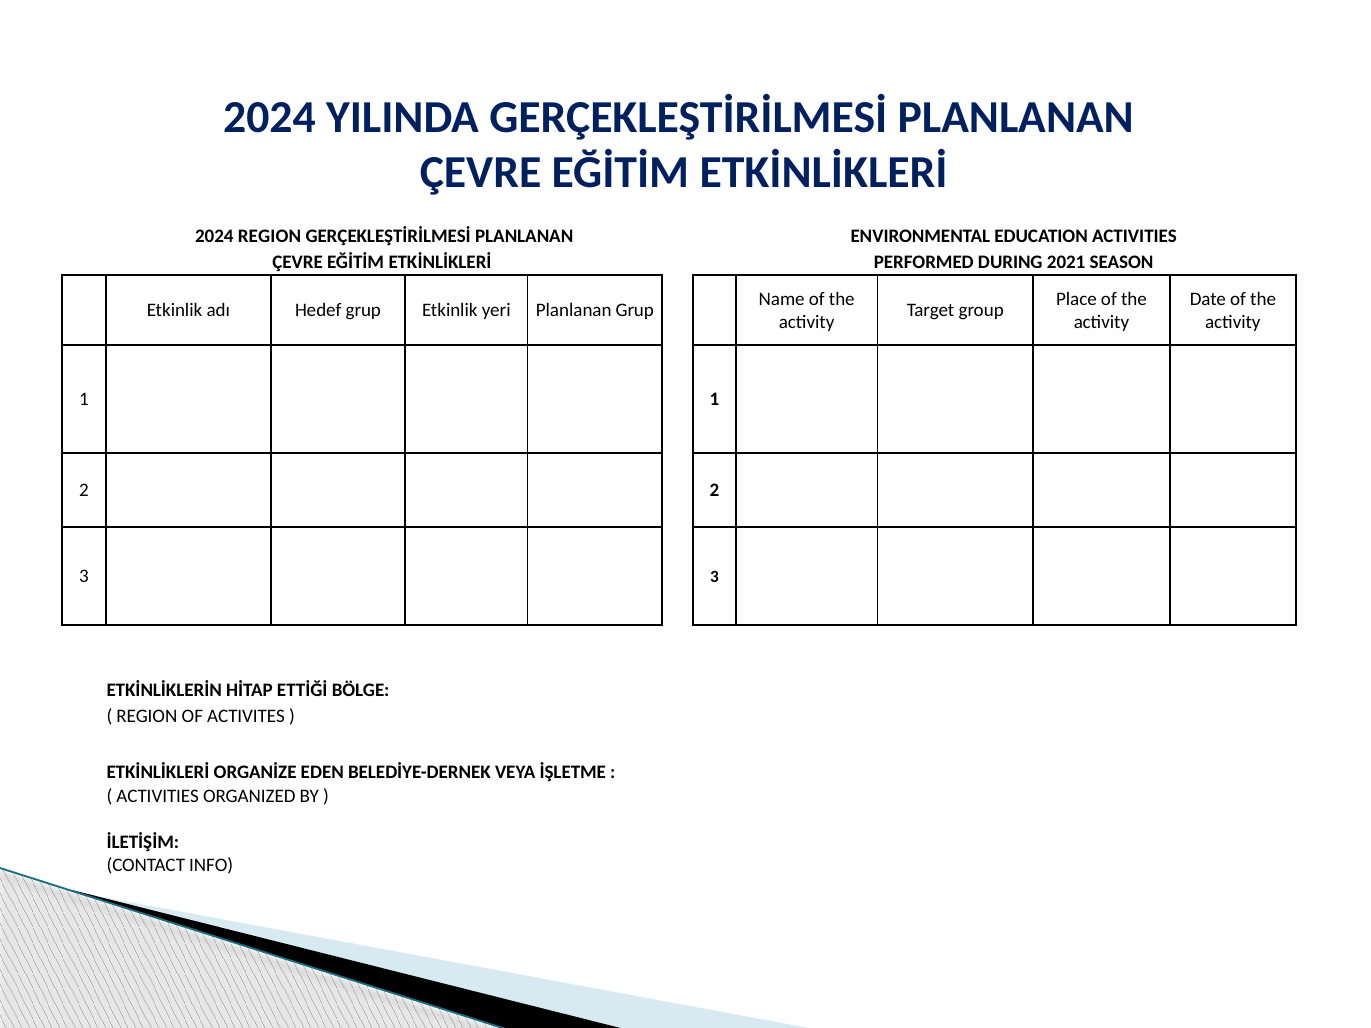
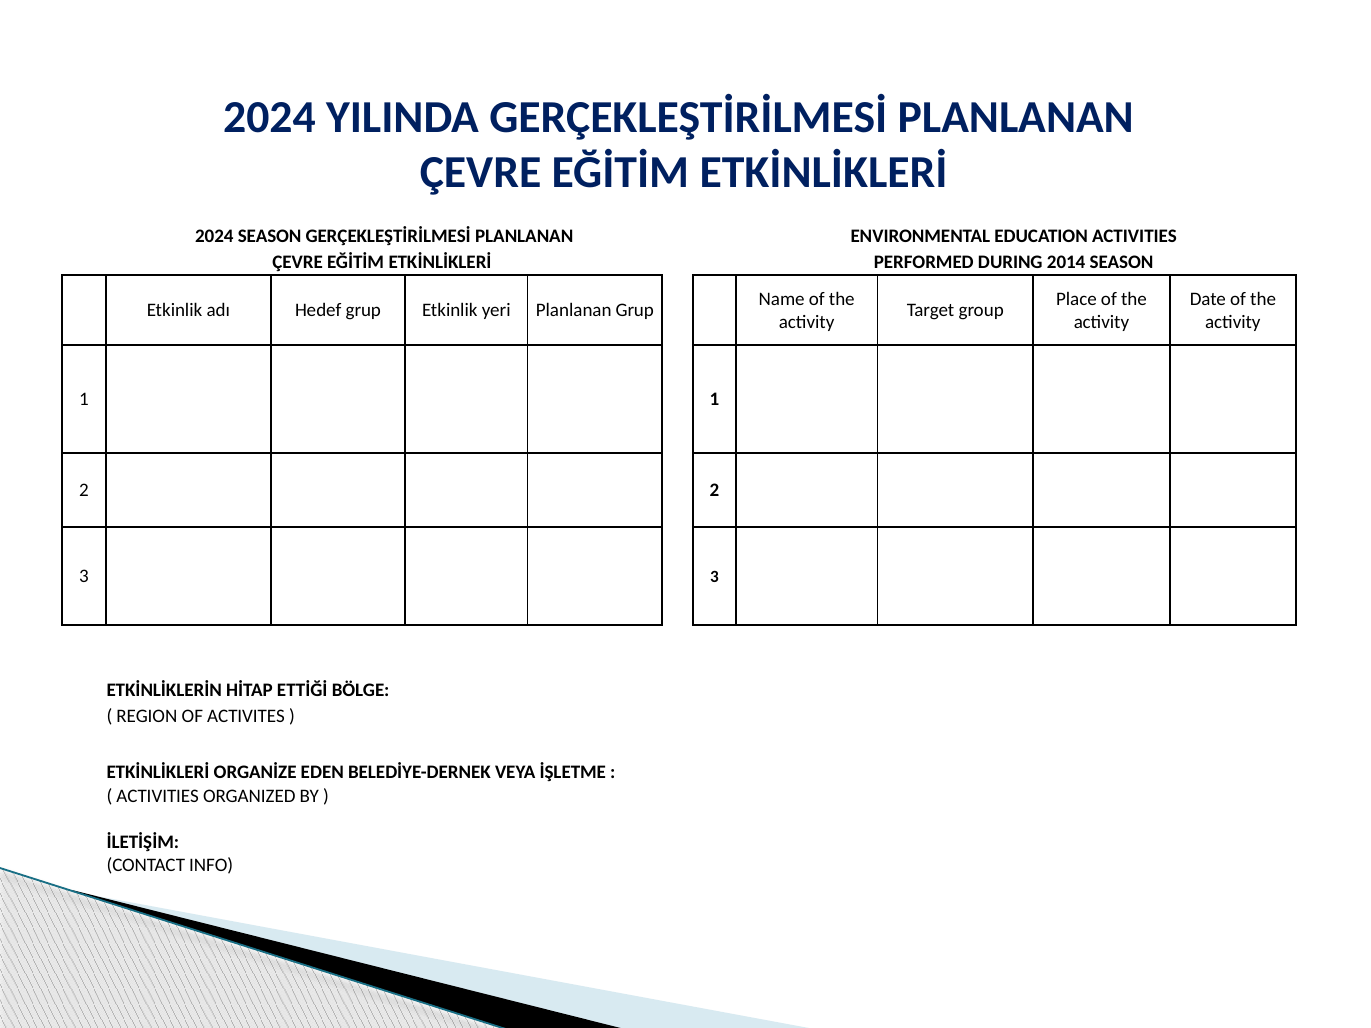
2024 REGION: REGION -> SEASON (270, 236)
2021: 2021 -> 2014 (1066, 262)
